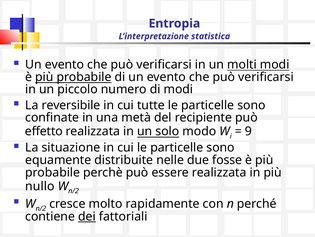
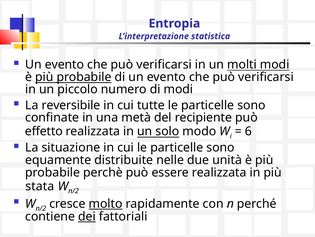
9: 9 -> 6 (248, 131)
fosse: fosse -> unità (227, 160)
nullo: nullo -> stata (40, 186)
molto underline: none -> present (106, 203)
